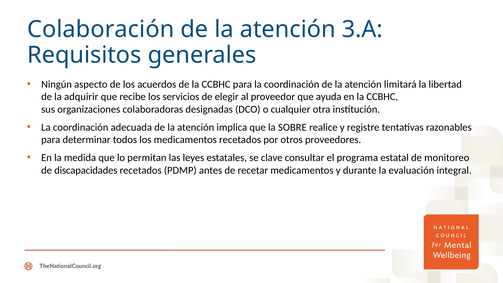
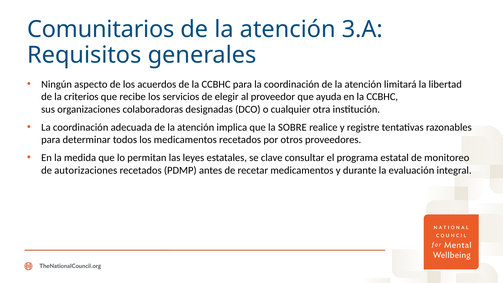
Colaboración: Colaboración -> Comunitarios (101, 30)
adquirir: adquirir -> criterios (81, 97)
discapacidades: discapacidades -> autorizaciones (86, 170)
